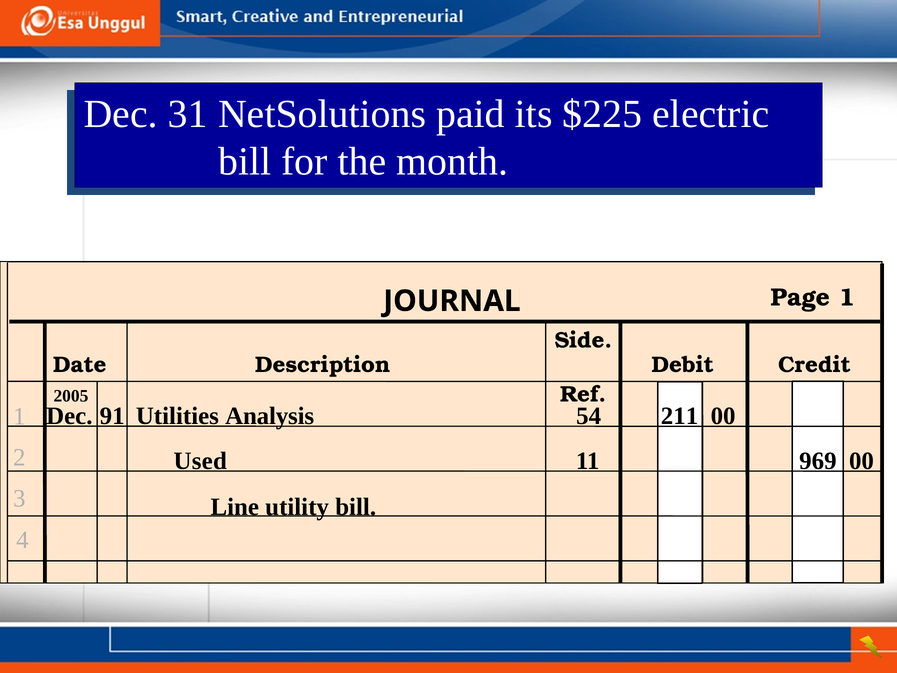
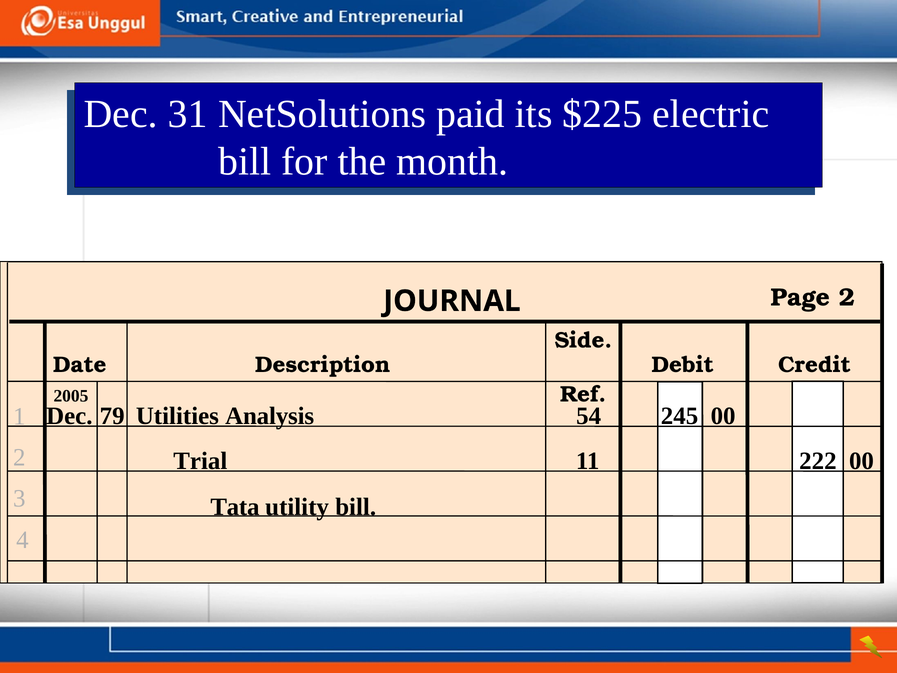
Page 1: 1 -> 2 (847, 298)
91: 91 -> 79 (112, 416)
211: 211 -> 245 (680, 416)
Used: Used -> Trial (200, 461)
969: 969 -> 222 (818, 461)
Line: Line -> Tata (235, 507)
